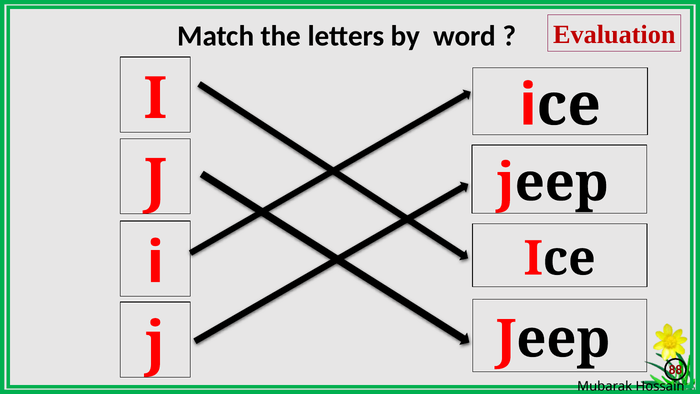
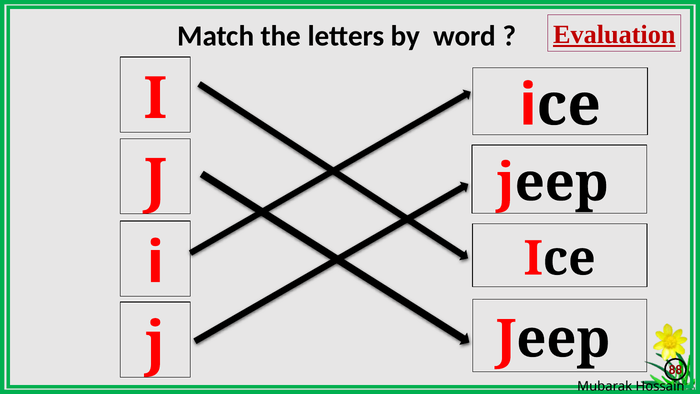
Evaluation underline: none -> present (614, 35)
